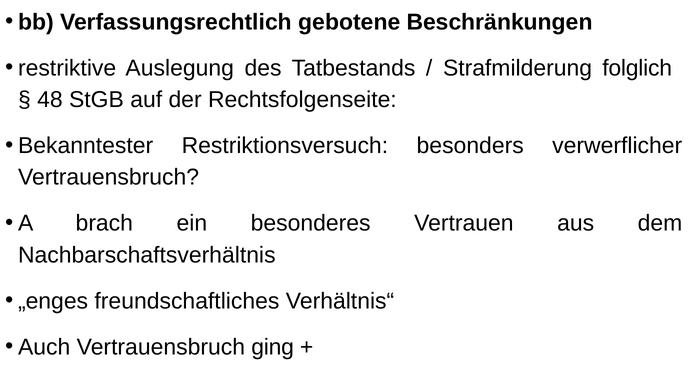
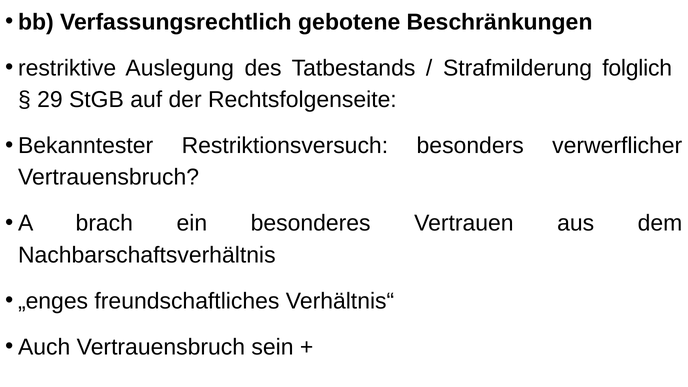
48: 48 -> 29 (50, 100)
ging: ging -> sein (272, 347)
